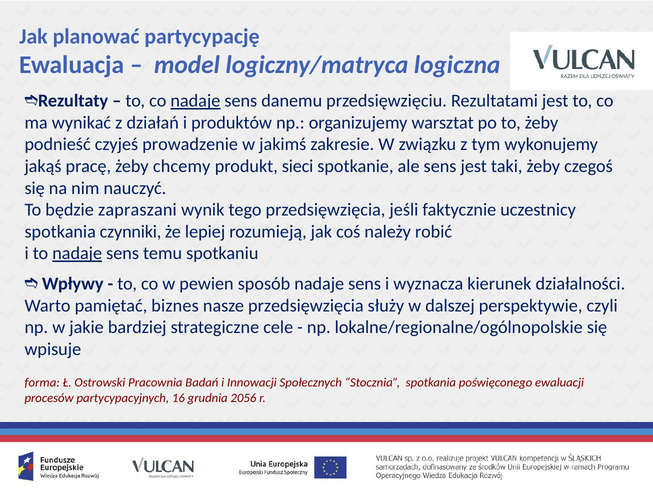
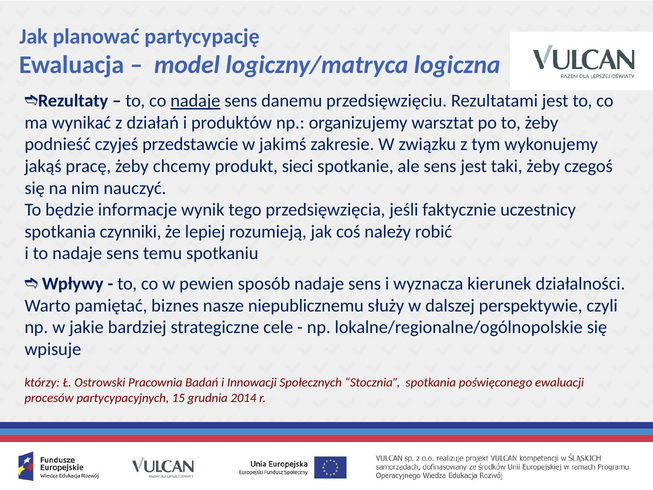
prowadzenie: prowadzenie -> przedstawcie (190, 144)
zapraszani: zapraszani -> informacje (138, 210)
nadaje underline: present -> none (77, 253)
nasze przedsięwzięcia: przedsięwzięcia -> niepublicznemu (306, 306)
forma: forma -> którzy (42, 382)
16: 16 -> 15 (178, 398)
2056: 2056 -> 2014 (243, 398)
